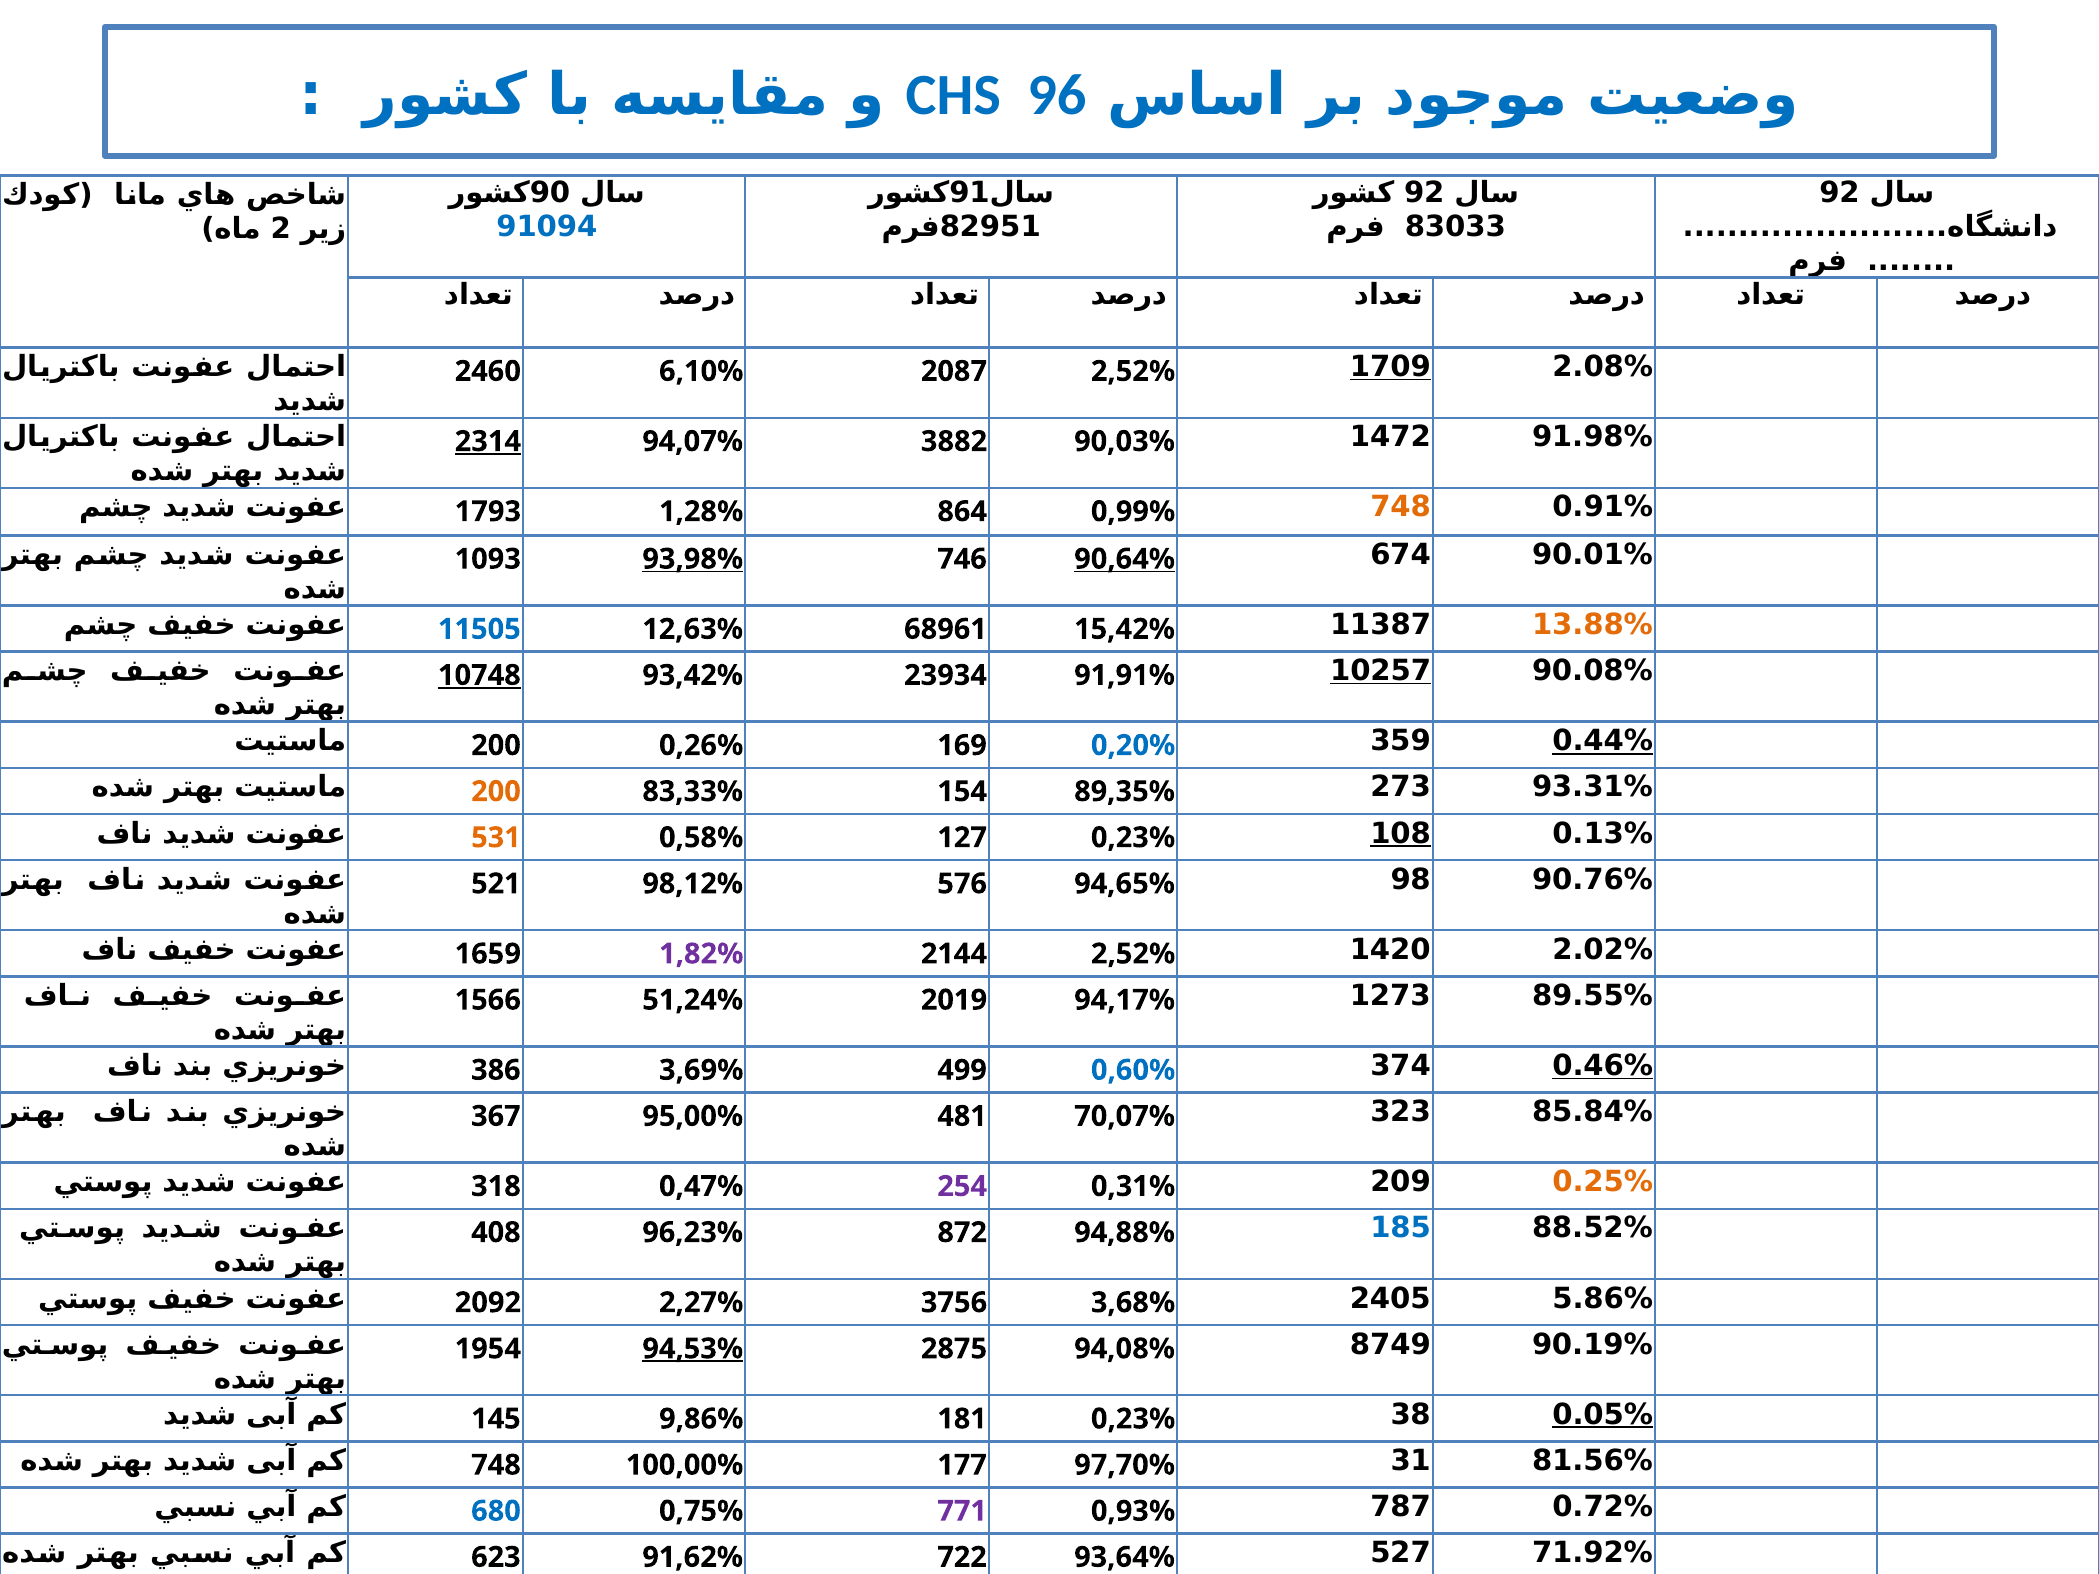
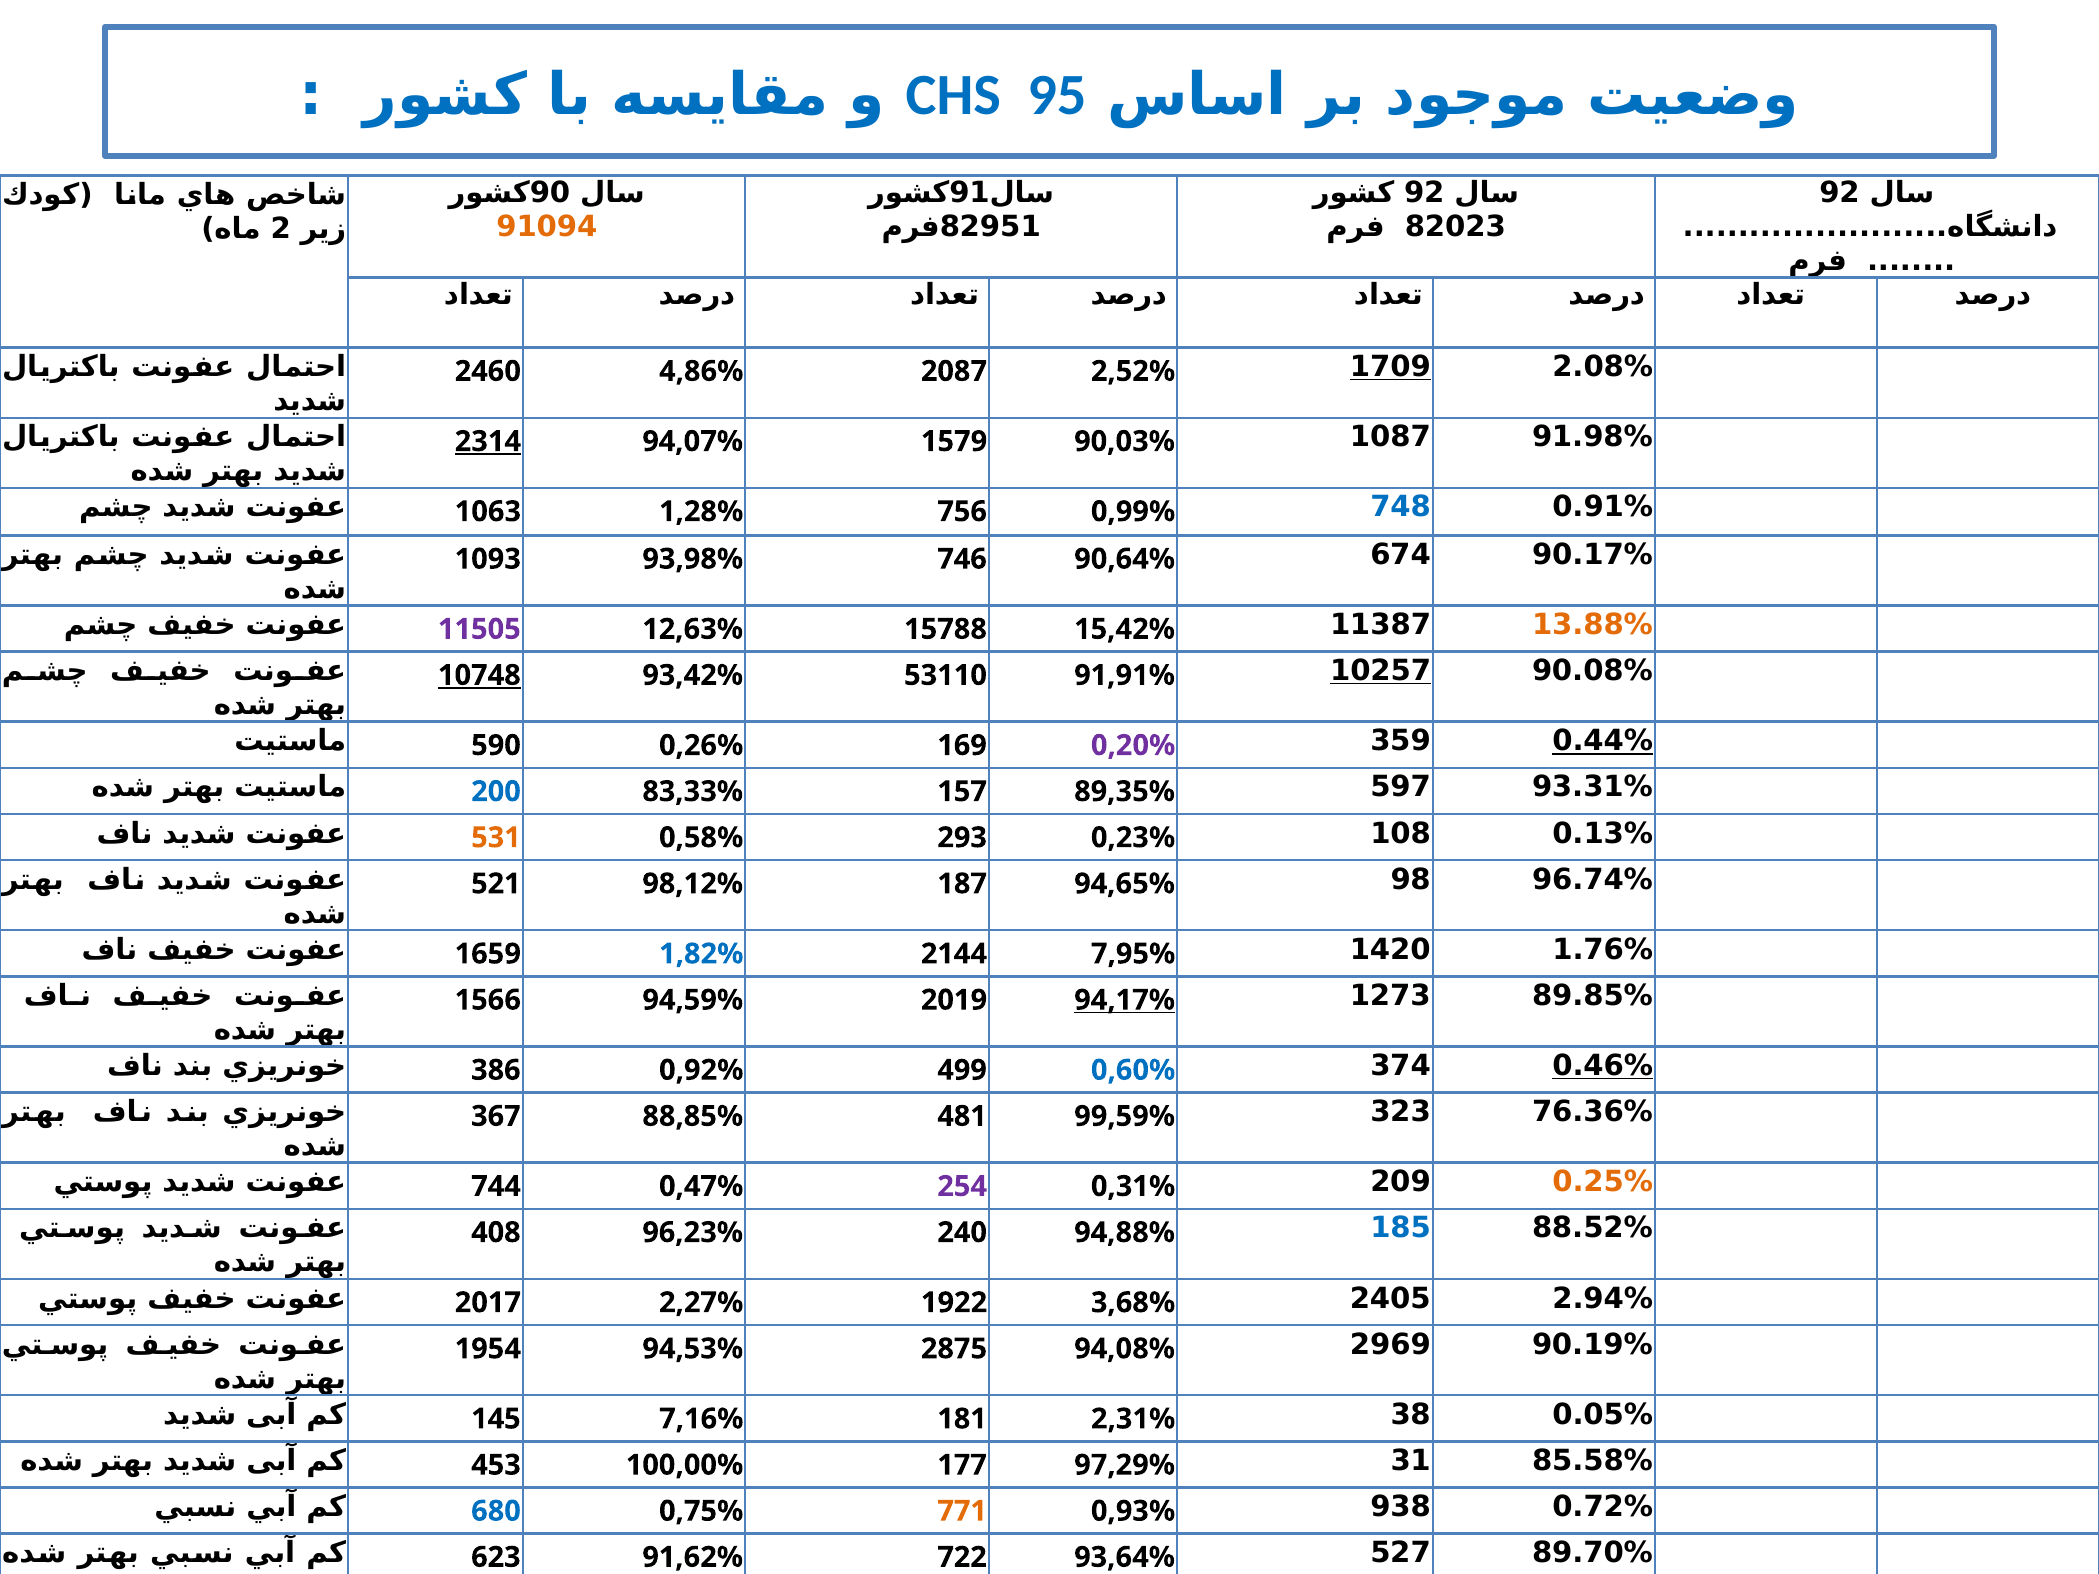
96: 96 -> 95 (1057, 95)
91094 colour: blue -> orange (547, 227)
83033: 83033 -> 82023 (1455, 227)
6,10%: 6,10% -> 4,86% (701, 371)
3882: 3882 -> 1579 (954, 441)
1472: 1472 -> 1087 (1390, 437)
1793: 1793 -> 1063 (488, 512)
864: 864 -> 756 (962, 512)
748 colour: orange -> blue (1401, 507)
93,98% underline: present -> none (693, 559)
90,64% underline: present -> none (1125, 559)
90.01%: 90.01% -> 90.17% (1592, 555)
11505 colour: blue -> purple (479, 629)
68961: 68961 -> 15788 (946, 629)
23934: 23934 -> 53110 (946, 675)
200: 200 -> 590 (496, 746)
0,20% colour: blue -> purple (1133, 746)
200 colour: orange -> blue (496, 792)
154: 154 -> 157 (962, 792)
273: 273 -> 597 (1401, 787)
127: 127 -> 293 (962, 838)
108 underline: present -> none (1401, 834)
576: 576 -> 187 (962, 884)
90.76%: 90.76% -> 96.74% (1592, 880)
1,82% colour: purple -> blue (701, 954)
2144 2,52%: 2,52% -> 7,95% (1133, 954)
2.02%: 2.02% -> 1.76% (1603, 950)
51,24%: 51,24% -> 94,59% (693, 1000)
94,17% underline: none -> present (1125, 1000)
89.55%: 89.55% -> 89.85% (1592, 996)
3,69%: 3,69% -> 0,92% (701, 1070)
95,00%: 95,00% -> 88,85% (693, 1116)
70,07%: 70,07% -> 99,59% (1125, 1116)
85.84%: 85.84% -> 76.36% (1592, 1112)
318: 318 -> 744 (496, 1187)
872: 872 -> 240 (962, 1233)
2092: 2092 -> 2017 (488, 1303)
3756: 3756 -> 1922 (954, 1303)
5.86%: 5.86% -> 2.94% (1603, 1299)
94,53% underline: present -> none (693, 1349)
8749: 8749 -> 2969 (1390, 1345)
9,86%: 9,86% -> 7,16% (701, 1419)
181 0,23%: 0,23% -> 2,31% (1133, 1419)
0.05% underline: present -> none (1603, 1415)
748: 748 -> 453 (496, 1465)
97,70%: 97,70% -> 97,29% (1125, 1465)
81.56%: 81.56% -> 85.58% (1592, 1461)
771 colour: purple -> orange (962, 1511)
787: 787 -> 938 (1401, 1507)
71.92%: 71.92% -> 89.70% (1592, 1553)
